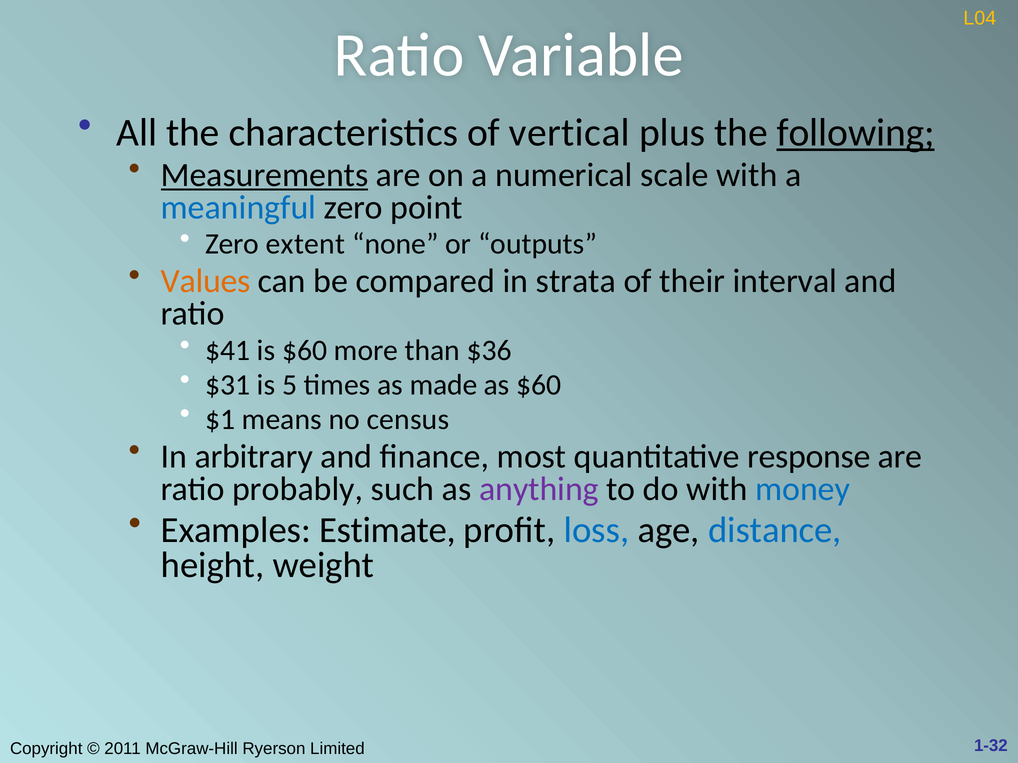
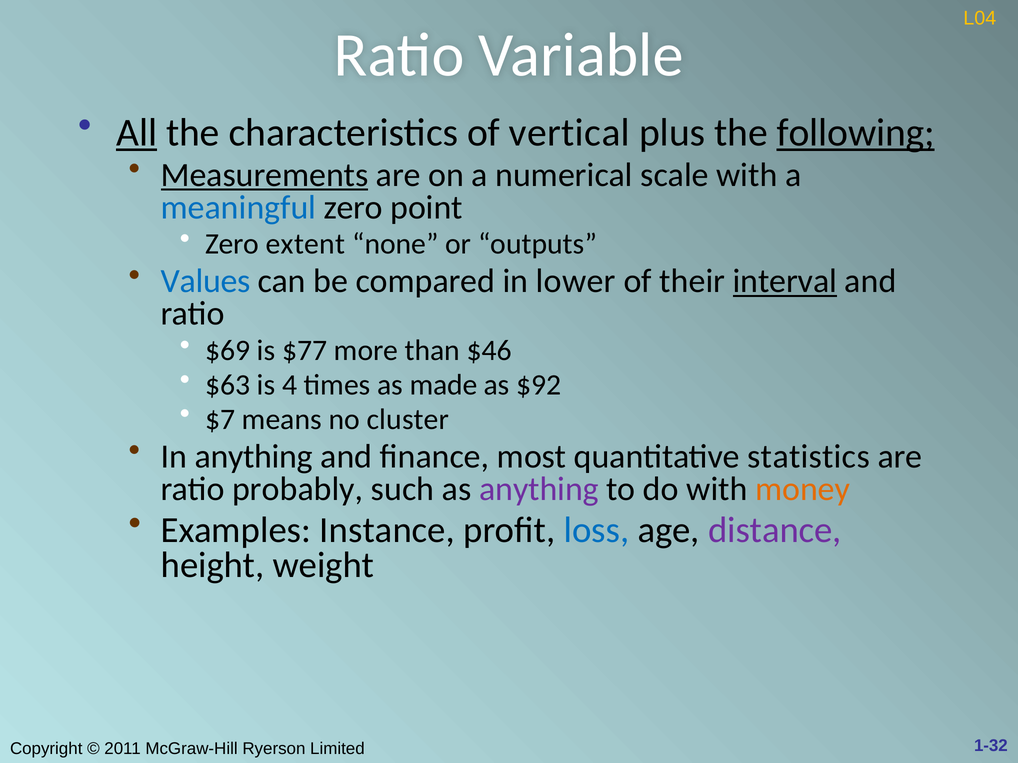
All underline: none -> present (137, 133)
Values colour: orange -> blue (206, 281)
strata: strata -> lower (576, 281)
interval underline: none -> present (785, 281)
$41: $41 -> $69 (228, 351)
is $60: $60 -> $77 (305, 351)
$36: $36 -> $46 (489, 351)
$31: $31 -> $63 (228, 385)
5: 5 -> 4 (290, 385)
as $60: $60 -> $92 (539, 385)
$1: $1 -> $7 (220, 420)
census: census -> cluster (408, 420)
In arbitrary: arbitrary -> anything (254, 457)
response: response -> statistics (809, 457)
money colour: blue -> orange (803, 489)
Estimate: Estimate -> Instance (387, 530)
distance colour: blue -> purple (775, 530)
